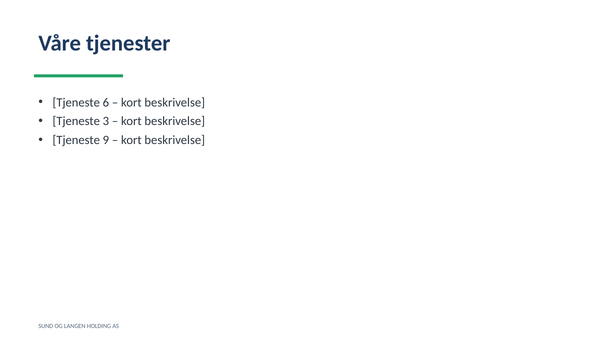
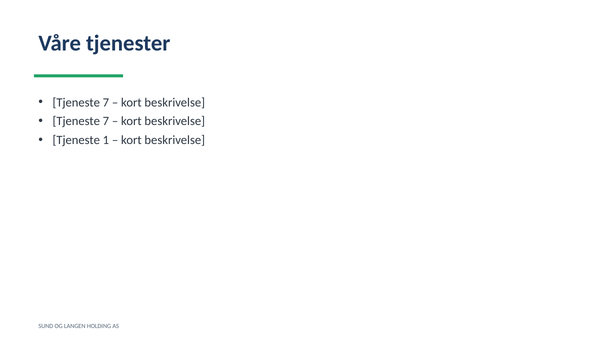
6: 6 -> 7 (106, 102)
3: 3 -> 7 (106, 121)
9: 9 -> 1 (106, 140)
